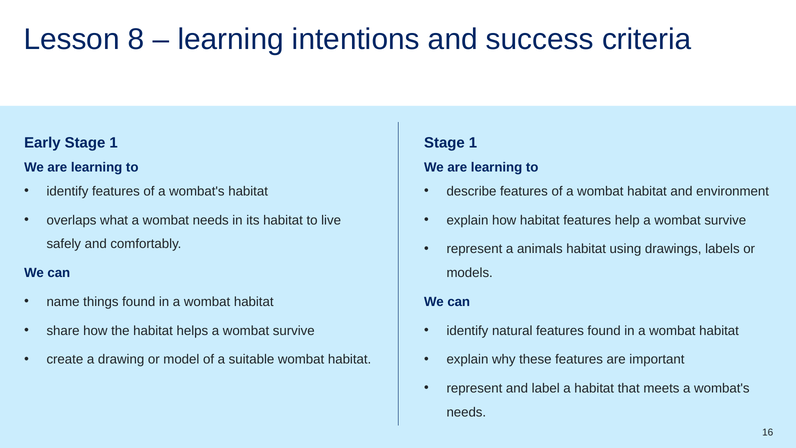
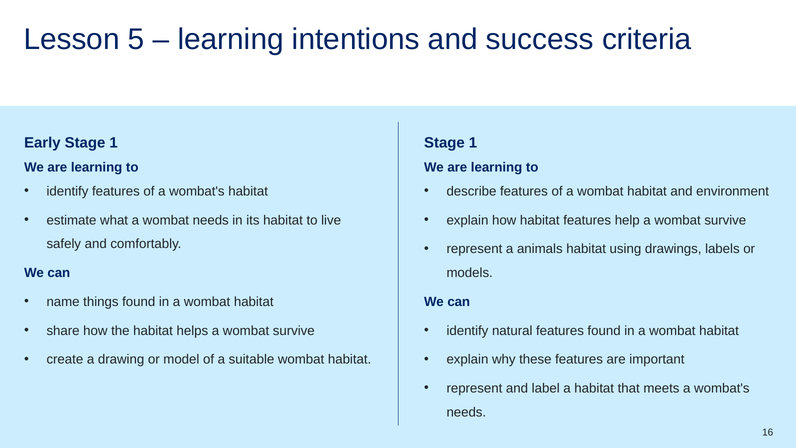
8: 8 -> 5 (136, 39)
overlaps: overlaps -> estimate (72, 220)
